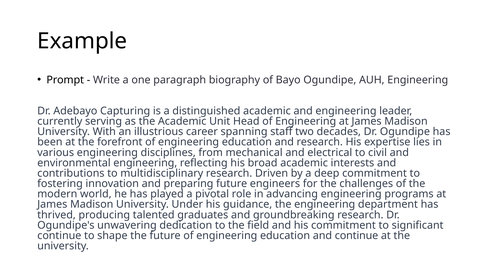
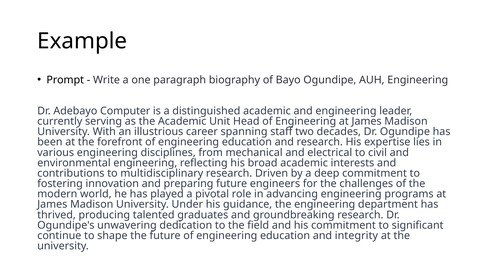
Capturing: Capturing -> Computer (125, 111)
and continue: continue -> integrity (356, 236)
